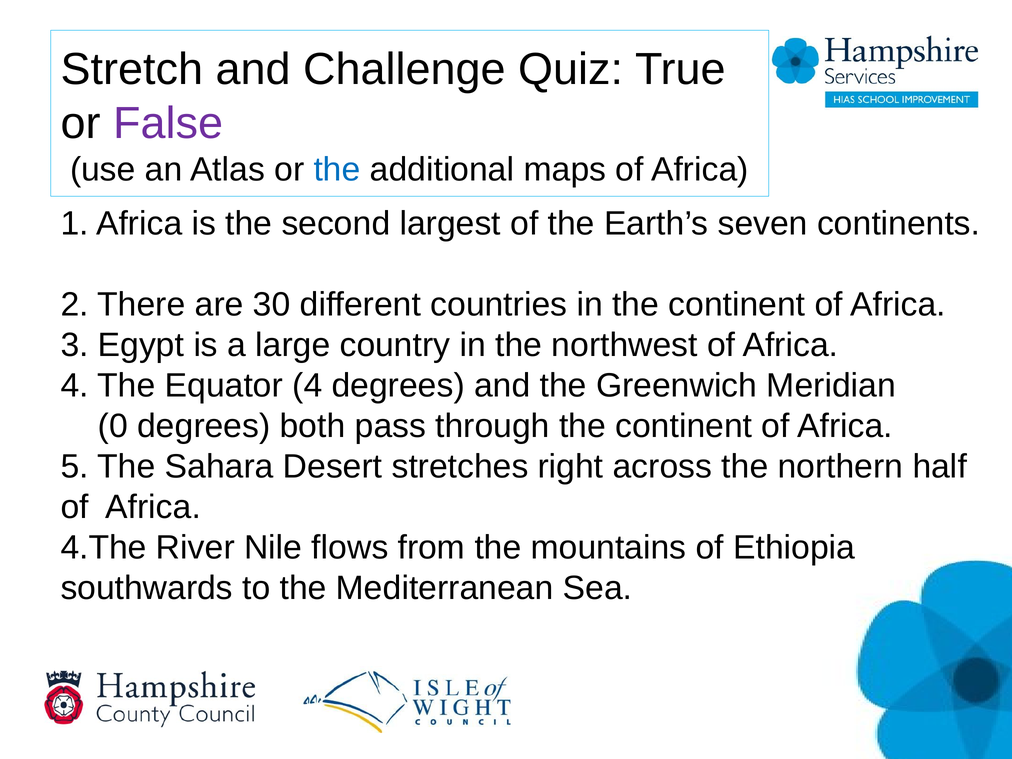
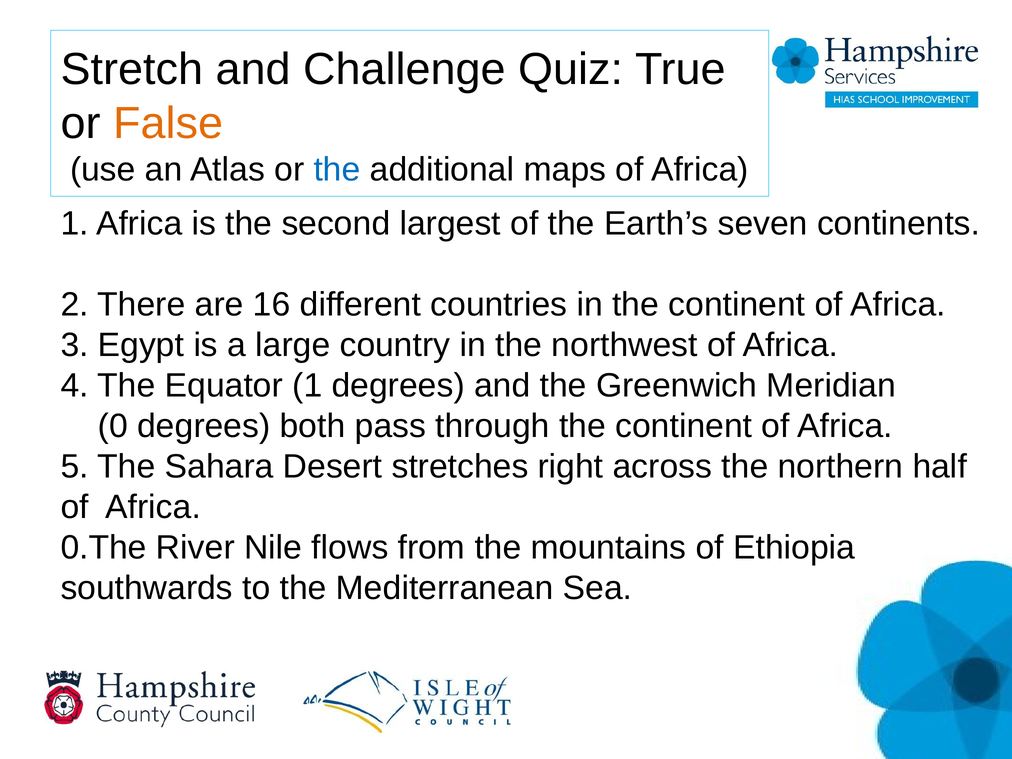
False colour: purple -> orange (168, 123)
30: 30 -> 16 (272, 305)
Equator 4: 4 -> 1 (307, 386)
4.The: 4.The -> 0.The (104, 548)
